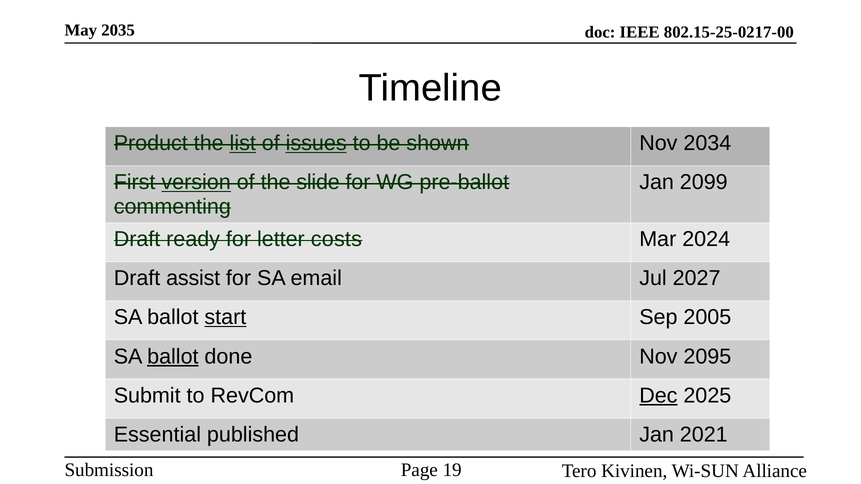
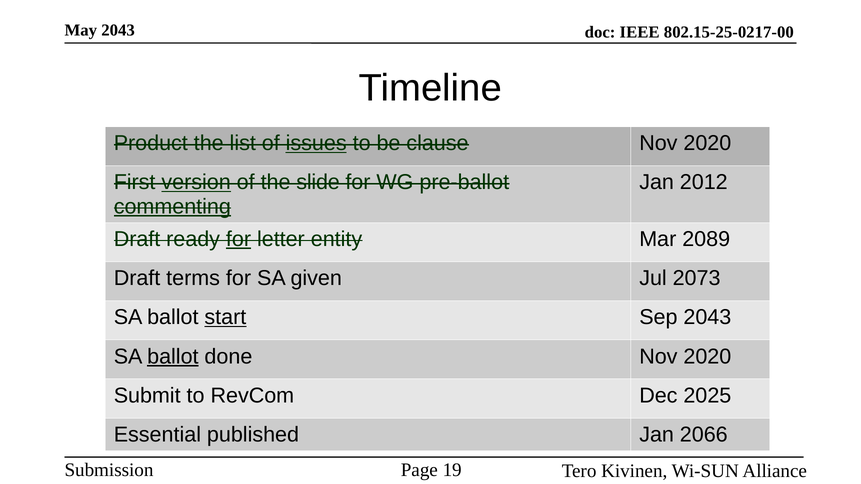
2035: 2035 -> 2043 (118, 30)
list underline: present -> none (243, 143)
shown: shown -> clause (437, 143)
2034: 2034 -> 2020 (707, 143)
2099: 2099 -> 2012 (704, 182)
commenting underline: none -> present (172, 207)
for underline: none -> present (239, 239)
costs: costs -> entity (336, 239)
2024: 2024 -> 2089 (706, 239)
assist: assist -> terms (193, 278)
email: email -> given (316, 278)
2027: 2027 -> 2073 (697, 278)
Sep 2005: 2005 -> 2043 (707, 318)
done Nov 2095: 2095 -> 2020 (707, 357)
Dec underline: present -> none (658, 396)
2021: 2021 -> 2066 (704, 435)
